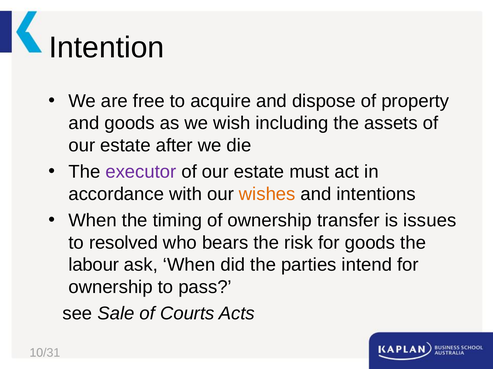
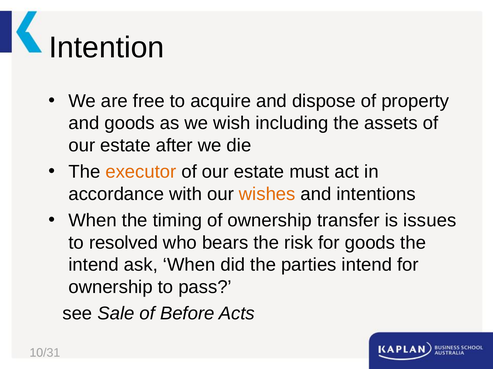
executor colour: purple -> orange (141, 172)
labour: labour -> intend (94, 265)
Courts: Courts -> Before (187, 314)
